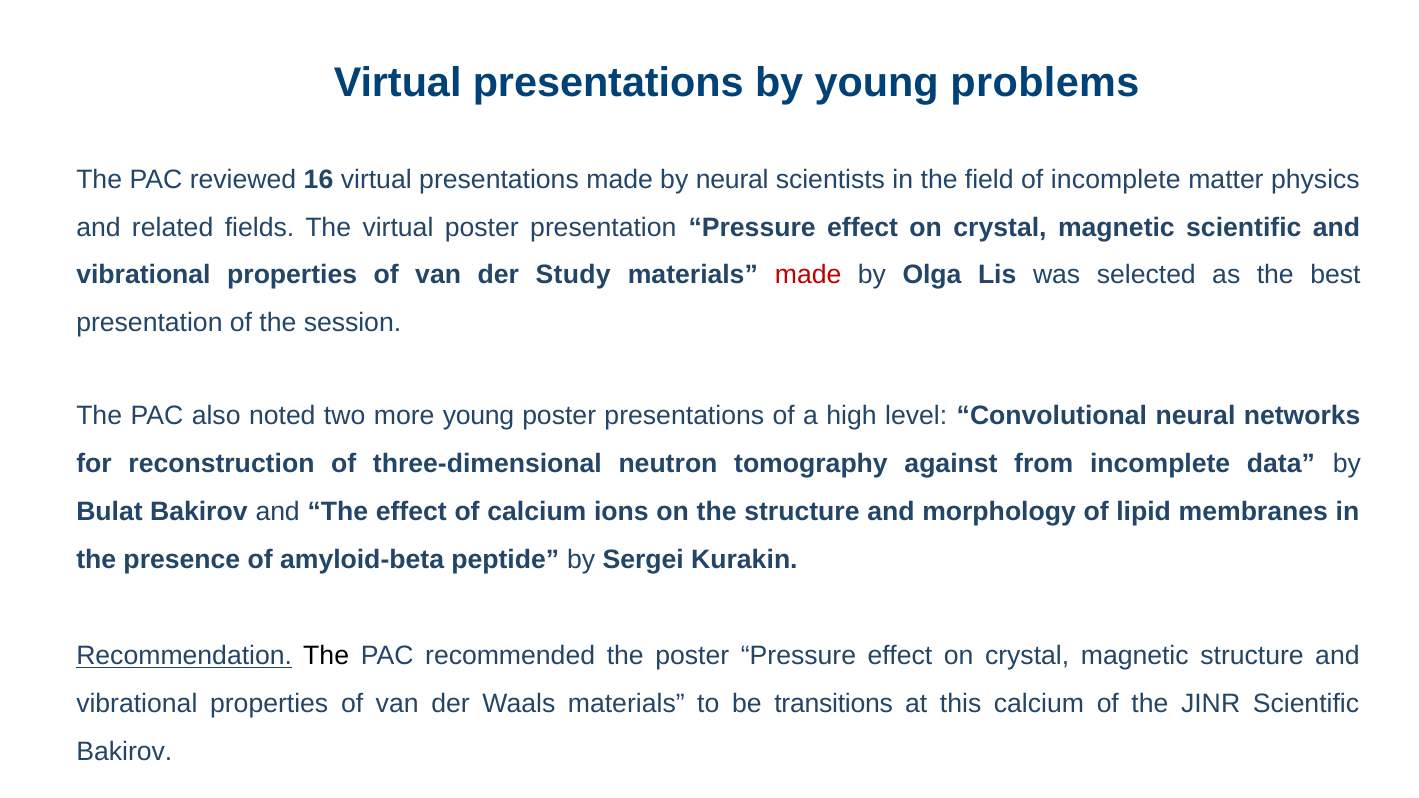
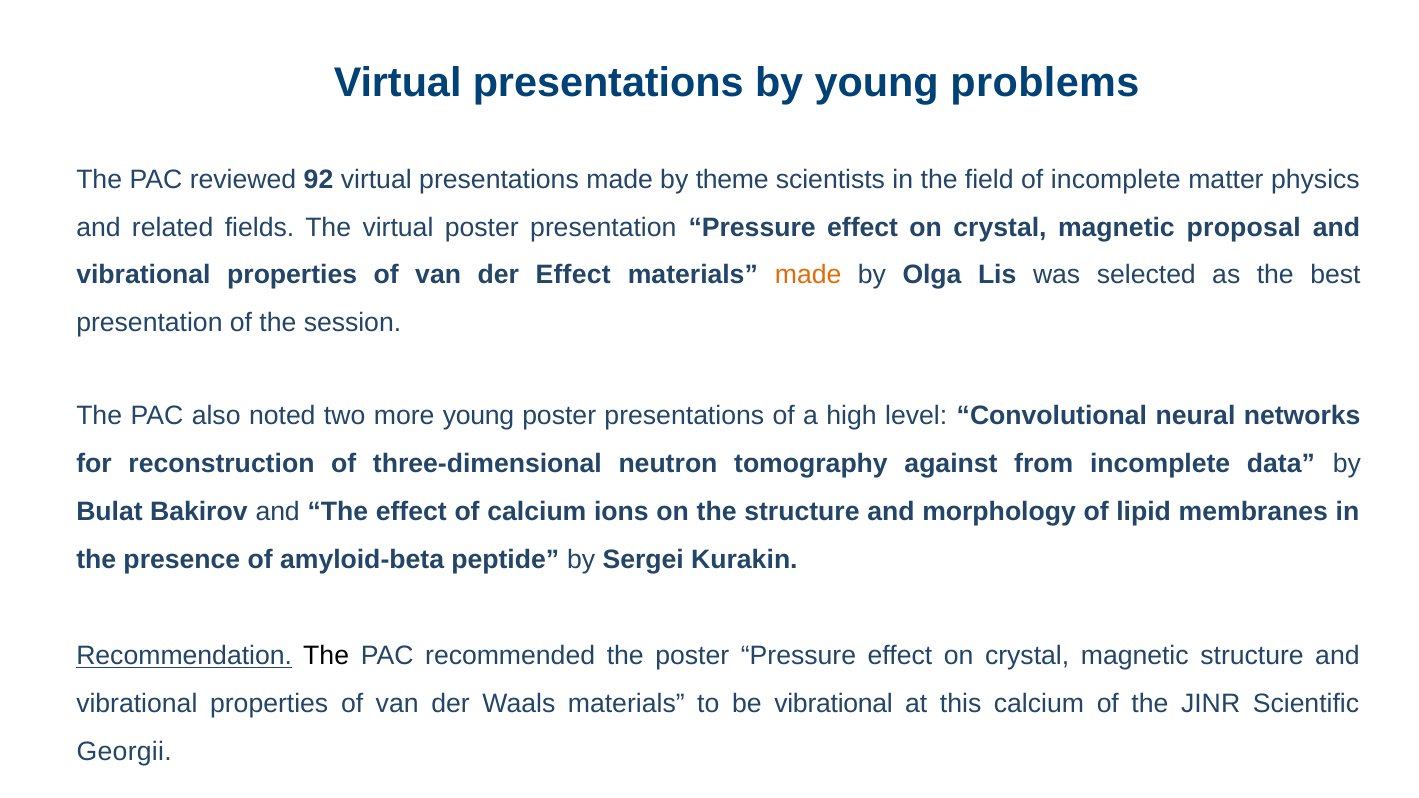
16: 16 -> 92 (319, 179)
by neural: neural -> theme (732, 179)
magnetic scientific: scientific -> proposal (1244, 227)
der Study: Study -> Effect (573, 275)
made colour: red -> orange (808, 275)
be transitions: transitions -> vibrational (834, 704)
Bakirov: Bakirov -> Georgii (124, 752)
